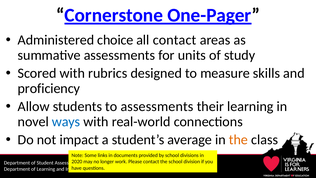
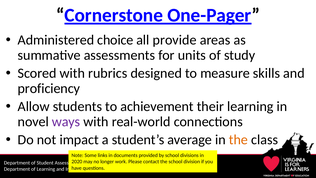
all contact: contact -> provide (175, 40)
to assessments: assessments -> achievement (157, 106)
ways colour: blue -> purple (66, 122)
